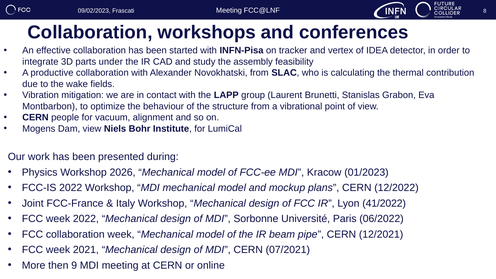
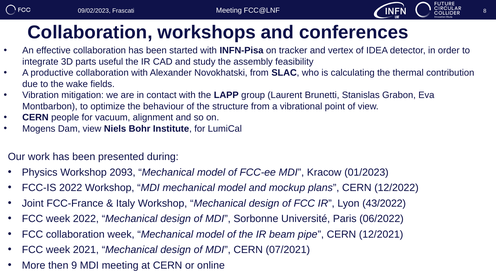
under: under -> useful (111, 62)
2026: 2026 -> 2093 (123, 172)
41/2022: 41/2022 -> 43/2022 (384, 203)
